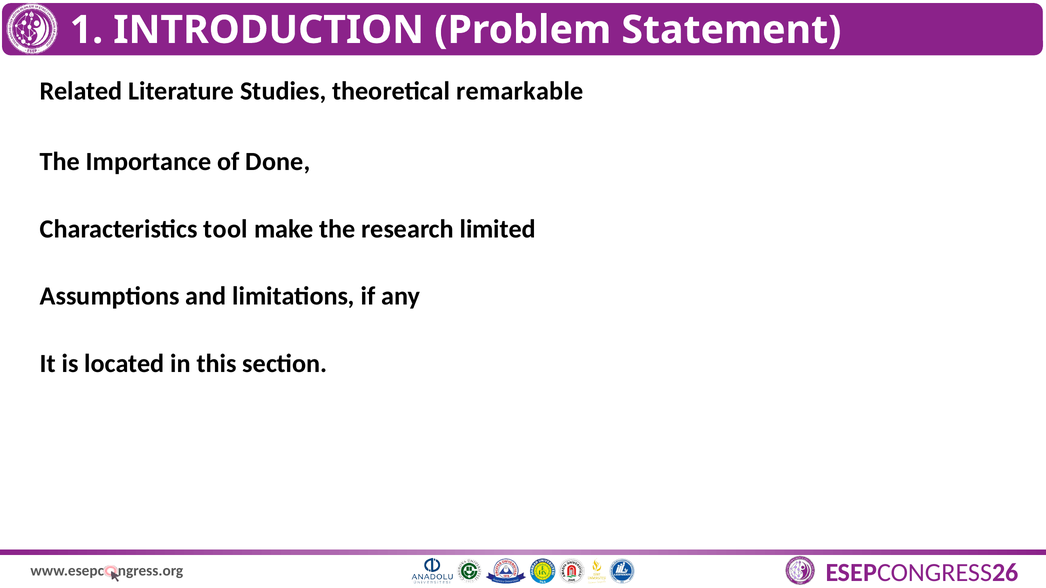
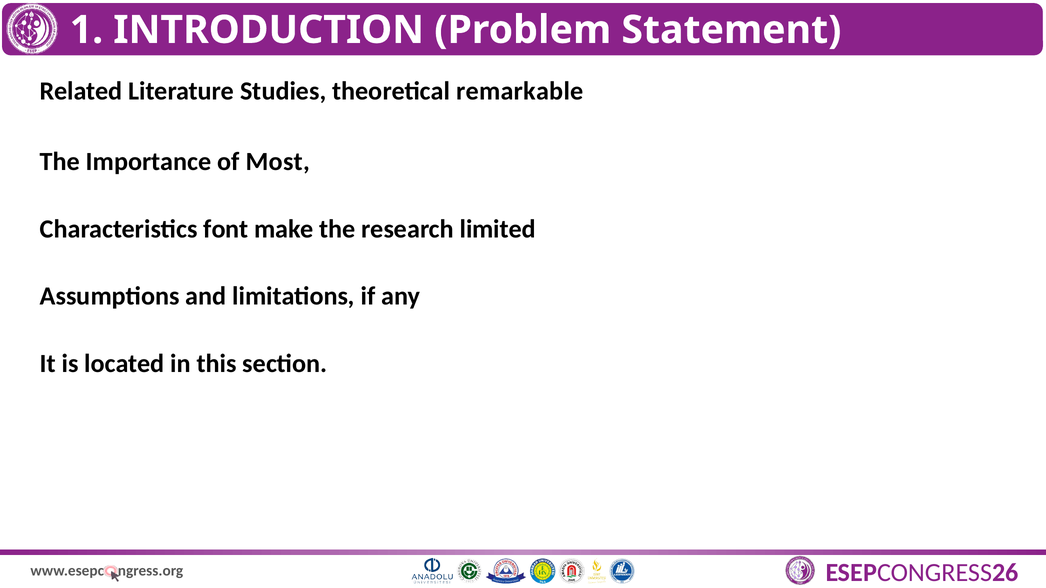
Done: Done -> Most (278, 162)
tool: tool -> font (226, 229)
